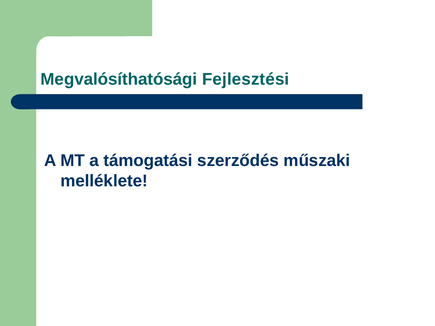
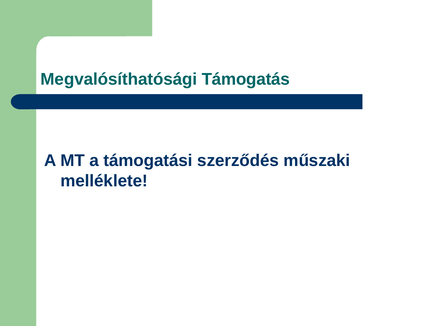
Fejlesztési: Fejlesztési -> Támogatás (246, 79)
